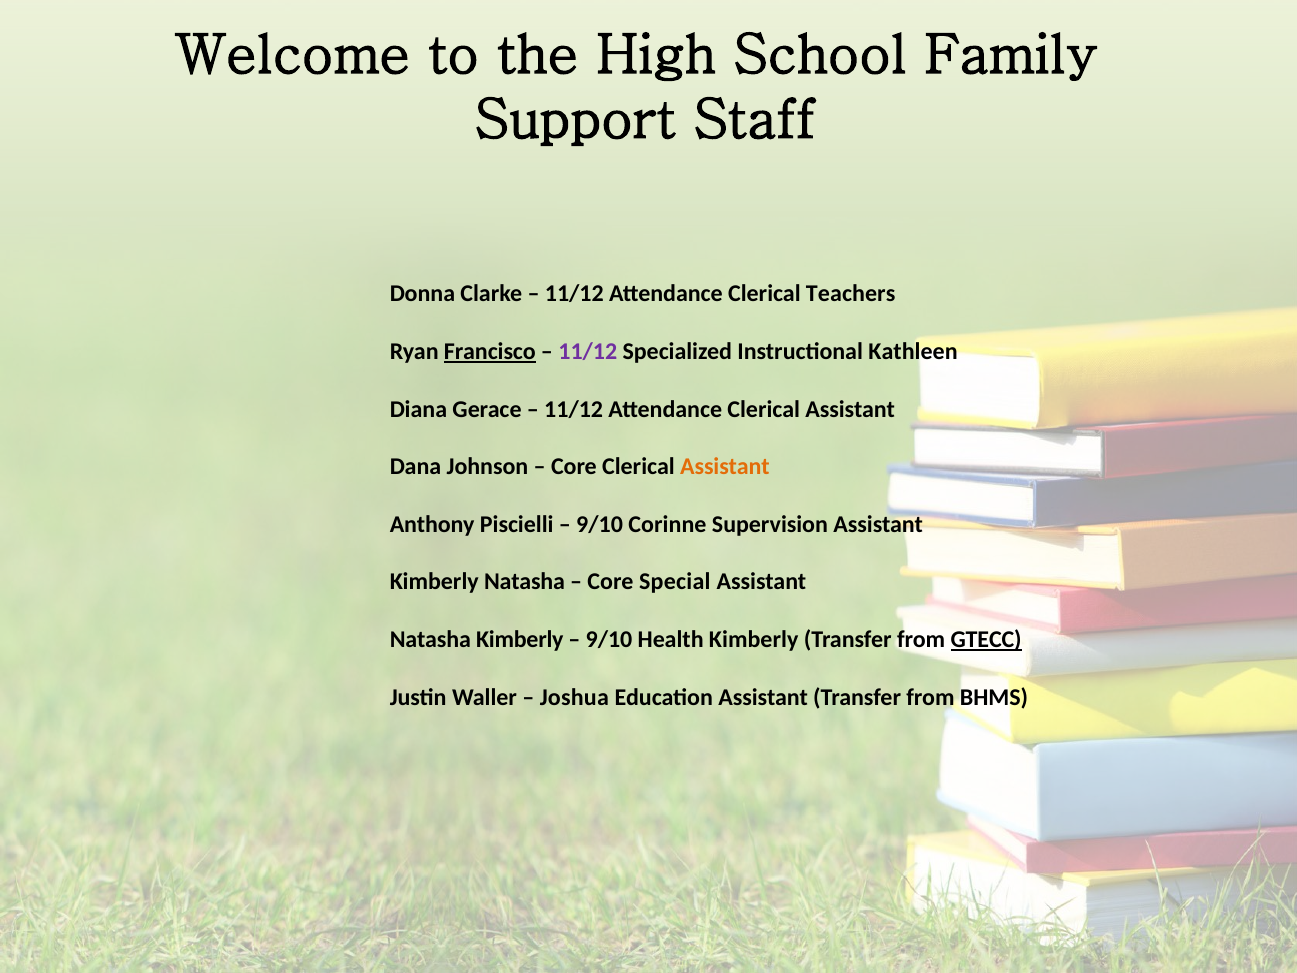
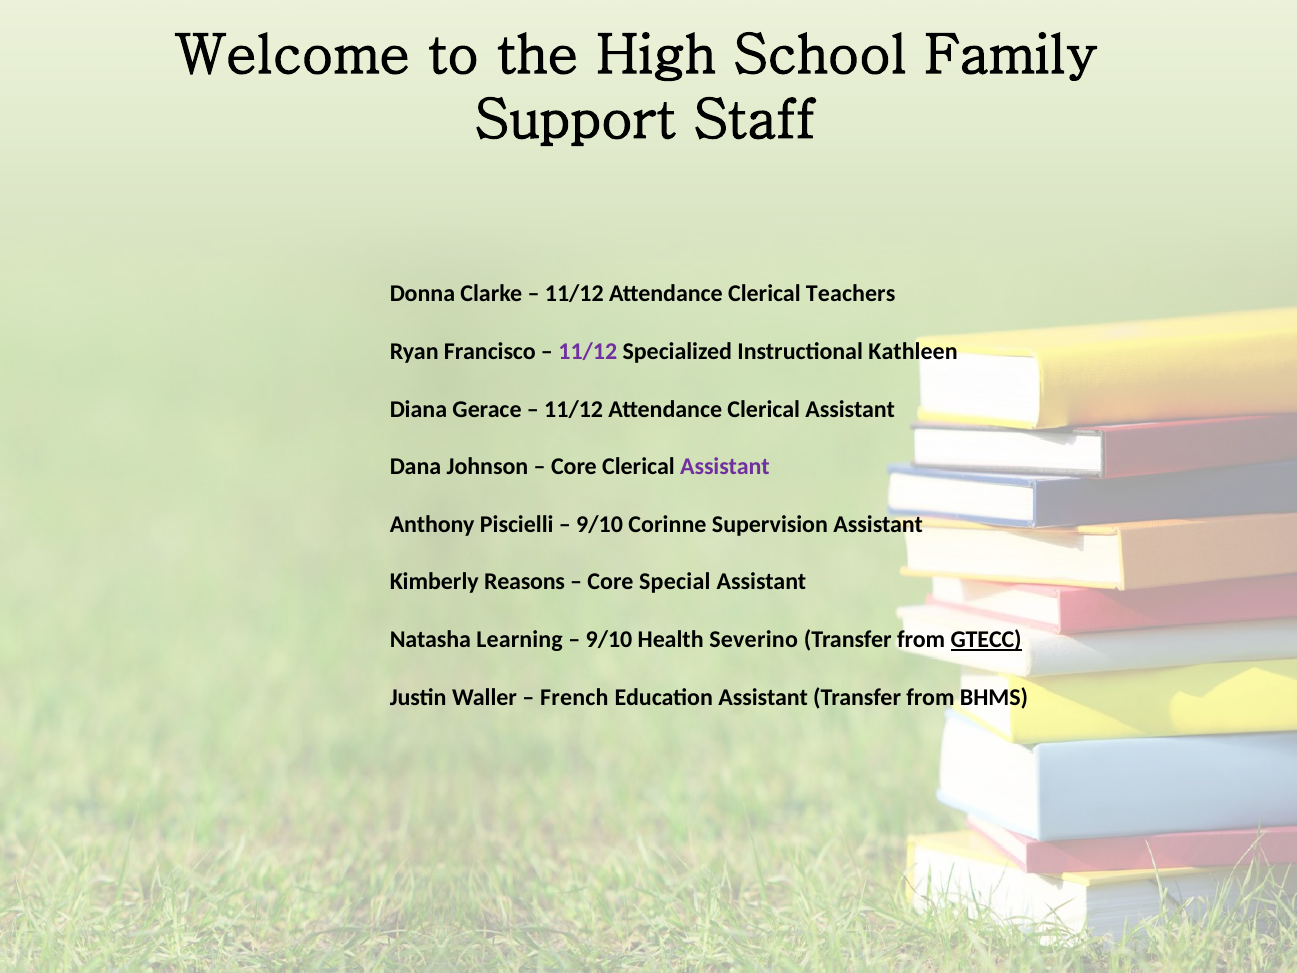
Francisco underline: present -> none (490, 351)
Assistant colour: orange -> purple (725, 467)
Kimberly Natasha: Natasha -> Reasons (525, 582)
Natasha Kimberly: Kimberly -> Learning (520, 639)
Health Kimberly: Kimberly -> Severino (754, 639)
Joshua: Joshua -> French (574, 697)
